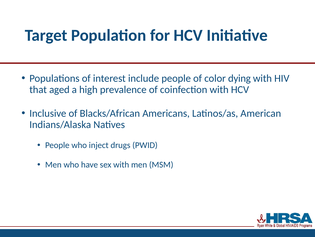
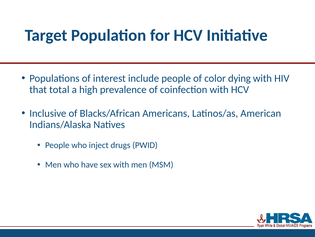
aged: aged -> total (59, 89)
